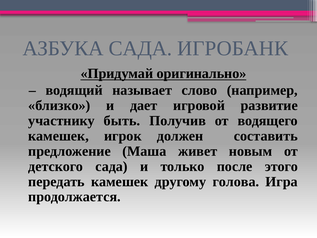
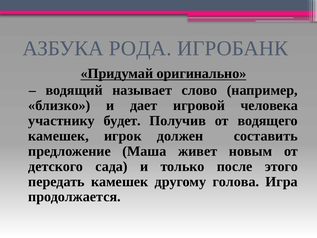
АЗБУКА САДА: САДА -> РОДА (140, 48)
развитие: развитие -> человека (269, 105)
быть: быть -> будет (122, 121)
